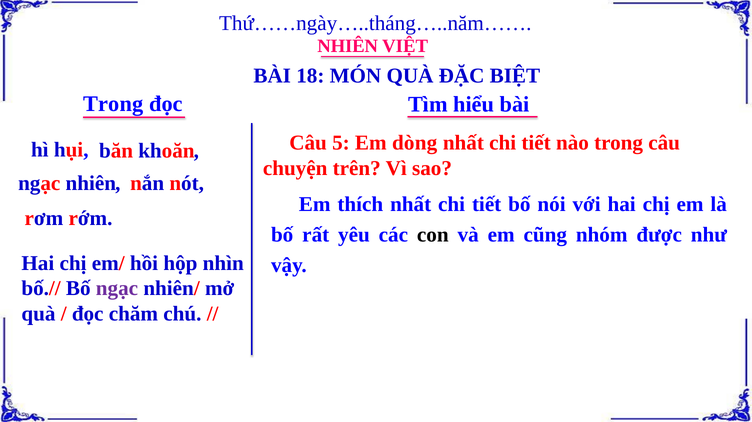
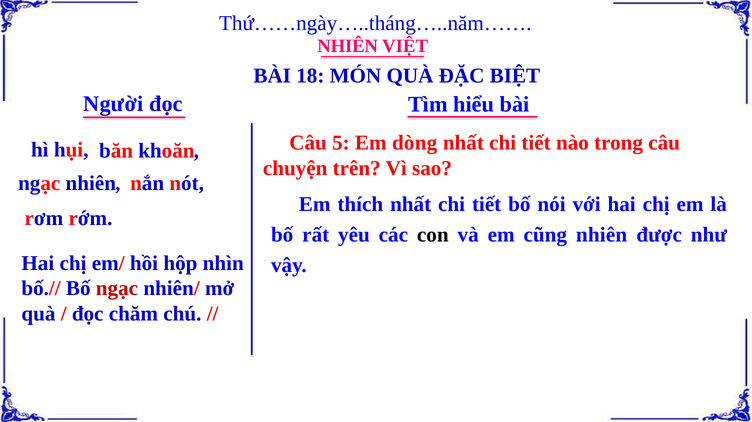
Trong: Trong -> Người (113, 104)
cũng nhóm: nhóm -> nhiên (602, 235)
ngạc colour: purple -> red (117, 289)
